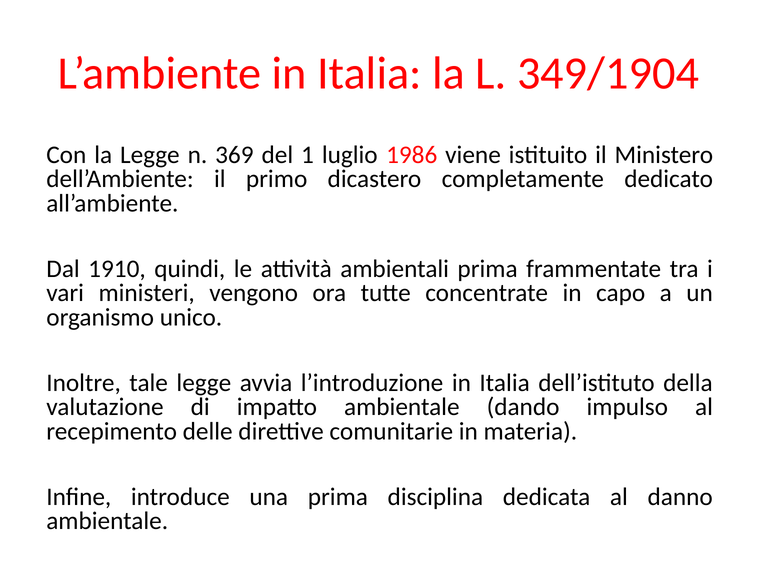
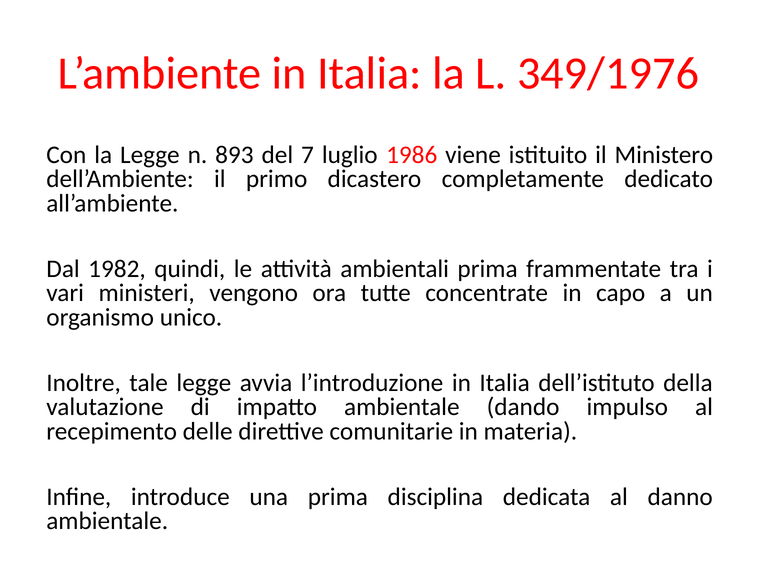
349/1904: 349/1904 -> 349/1976 (608, 73)
369: 369 -> 893 (234, 155)
1: 1 -> 7 (307, 155)
1910: 1910 -> 1982 (117, 269)
